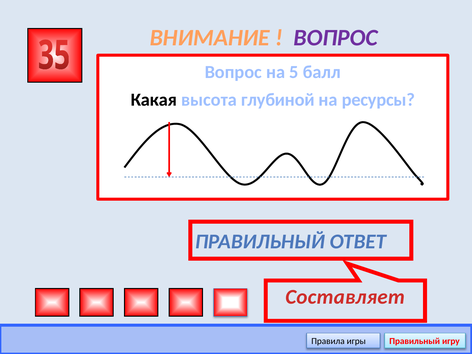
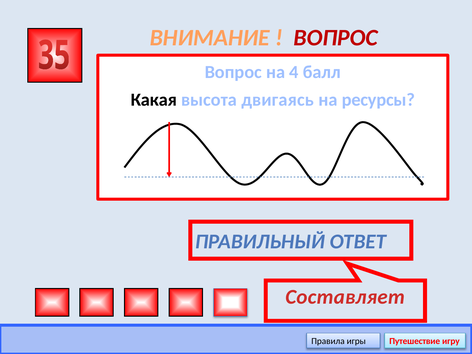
ВОПРОС colour: purple -> red (336, 38)
5: 5 -> 4 (294, 72)
глубиной: глубиной -> двигаясь (278, 100)
игры Правильный: Правильный -> Путешествие (415, 341)
